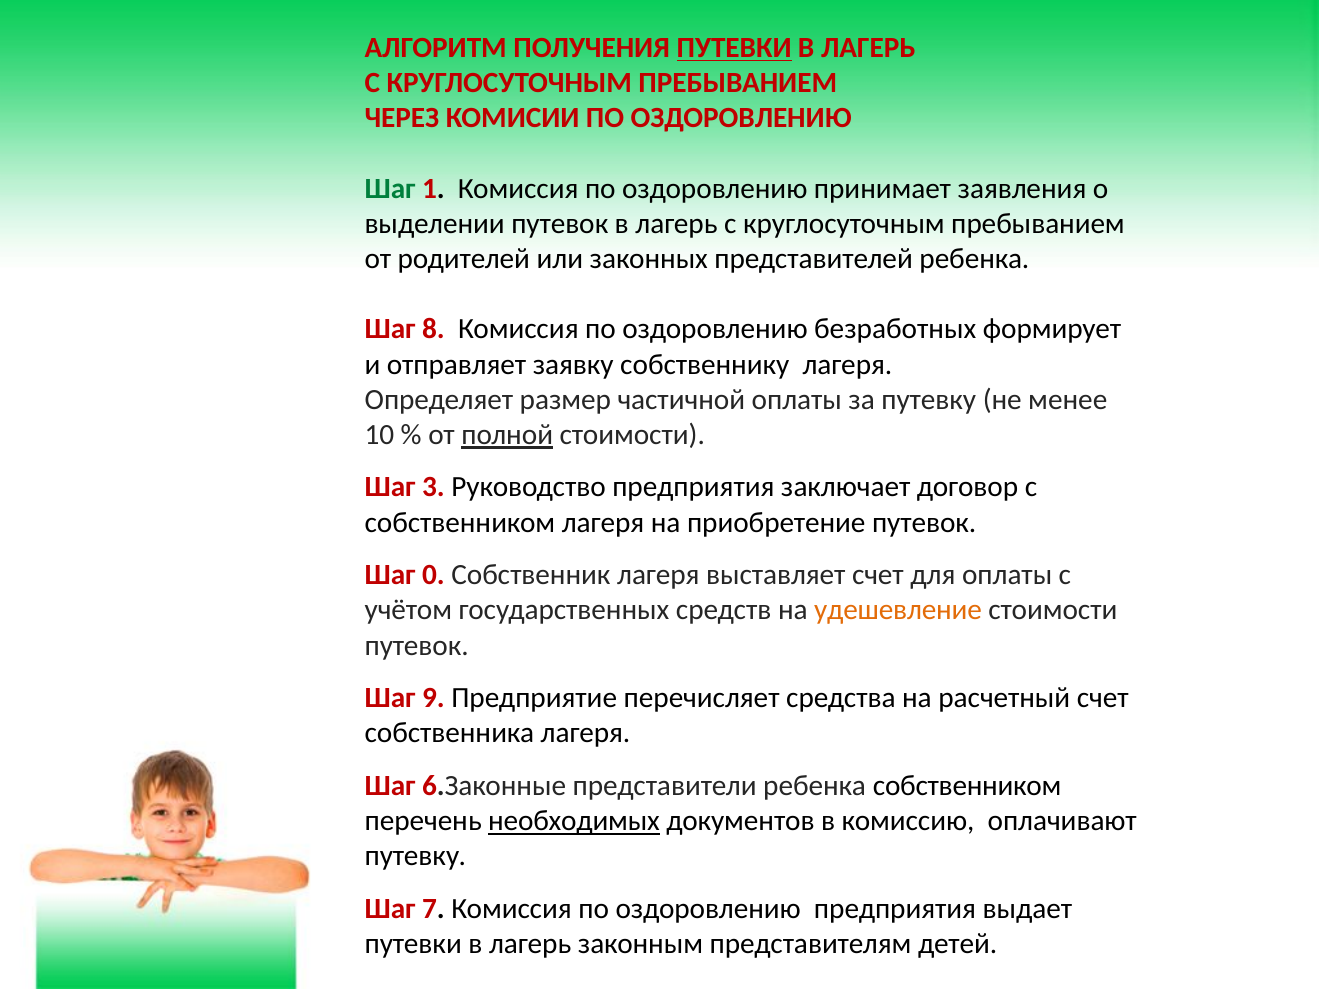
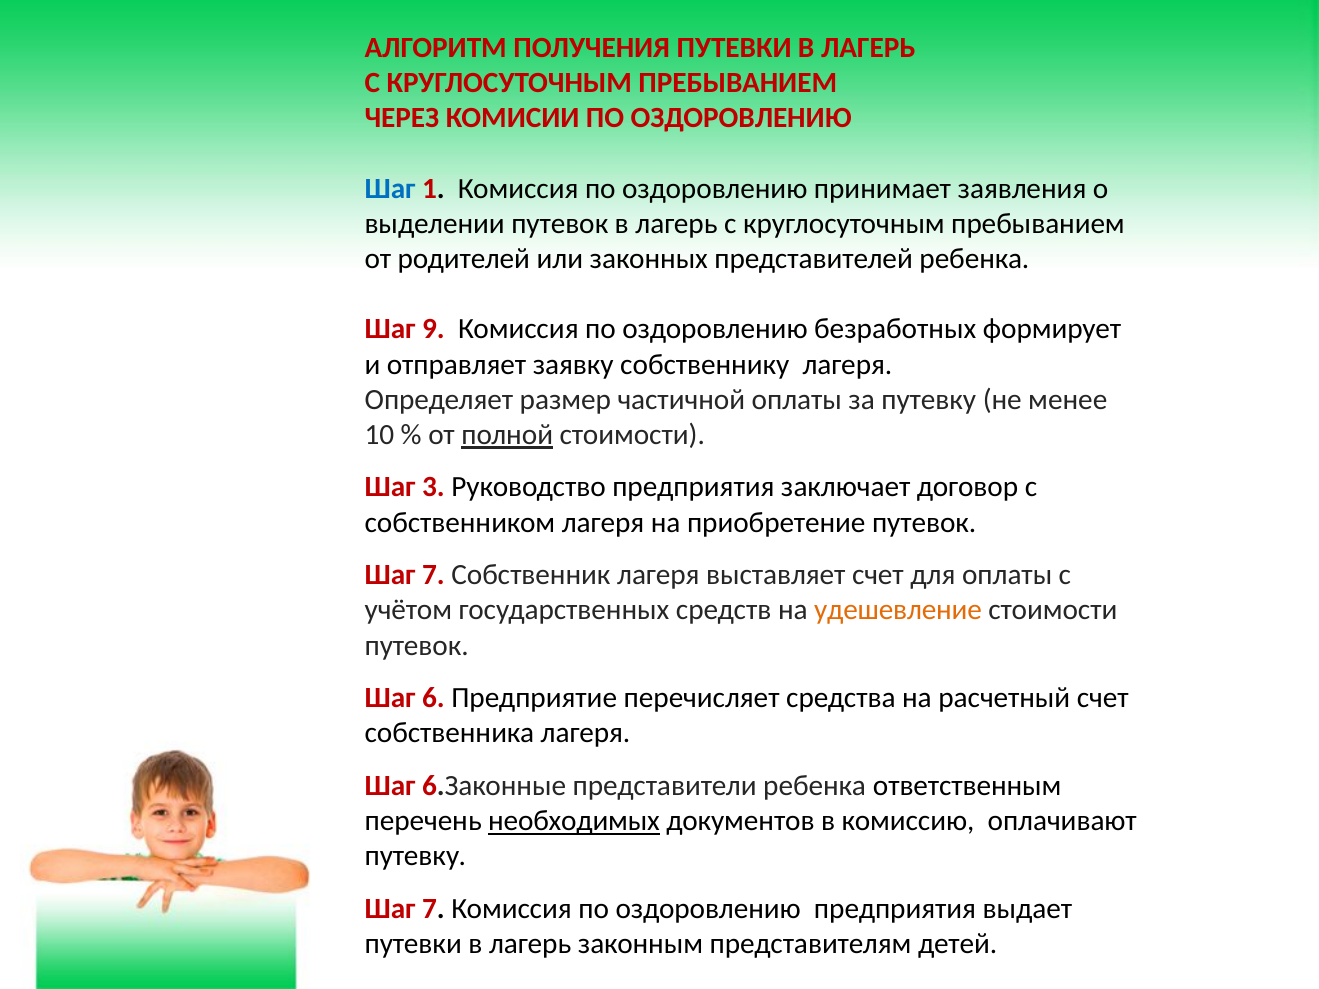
ПУТЕВКИ underline: present -> none (734, 48)
Шаг colour: green -> blue (390, 189)
8: 8 -> 9 (433, 329)
0: 0 -> 7 (433, 575)
9: 9 -> 6 (433, 698)
ребенка собственником: собственником -> ответственным (967, 786)
